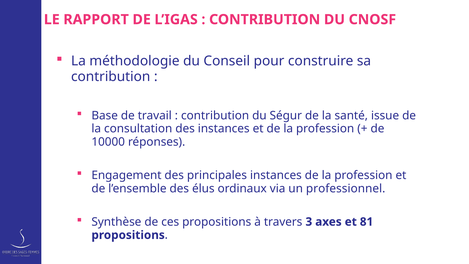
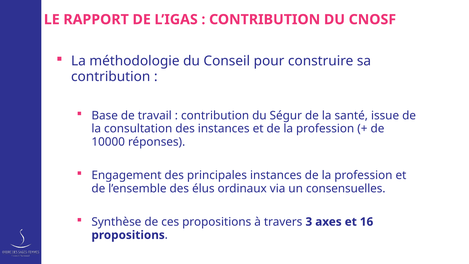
professionnel: professionnel -> consensuelles (346, 188)
81: 81 -> 16 (367, 222)
